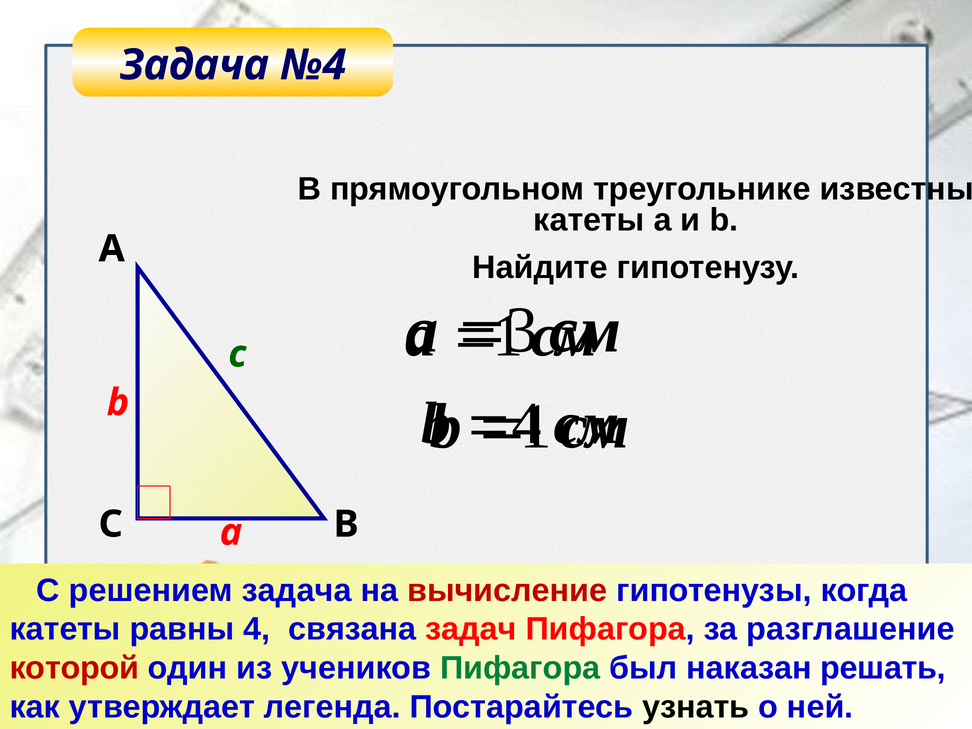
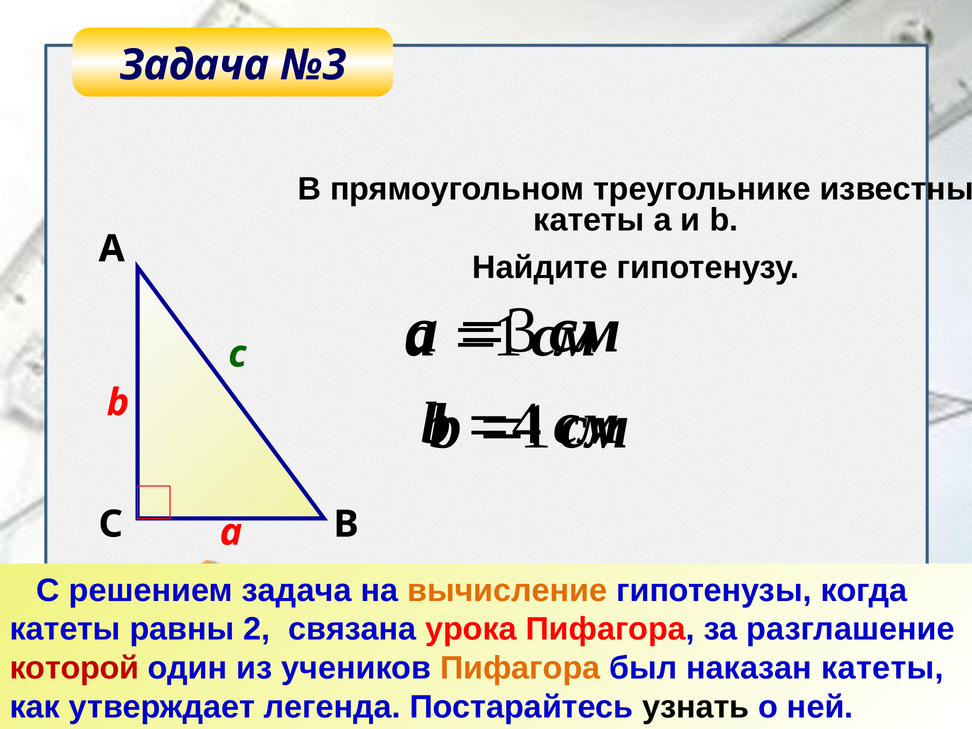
№4: №4 -> №3 (313, 65)
вычисление colour: red -> orange (507, 590)
равны 4: 4 -> 2 (257, 629)
задач: задач -> урока (471, 629)
Пифагора colour: green -> orange (520, 668)
наказан решать: решать -> катеты (883, 668)
